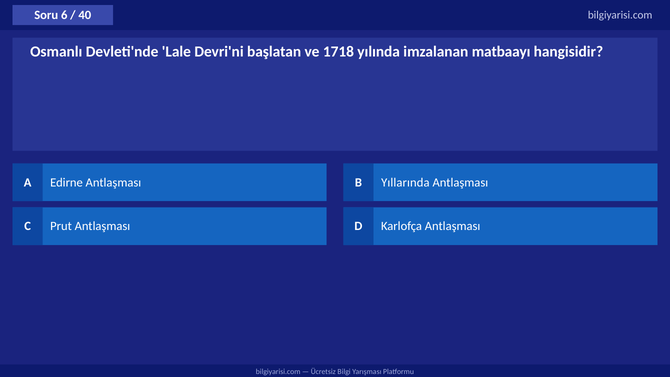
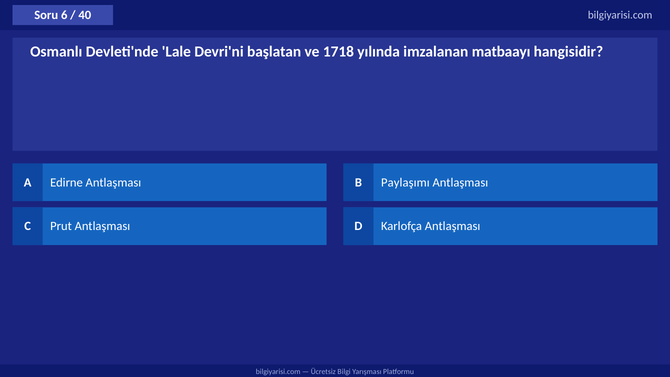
Yıllarında: Yıllarında -> Paylaşımı (405, 182)
